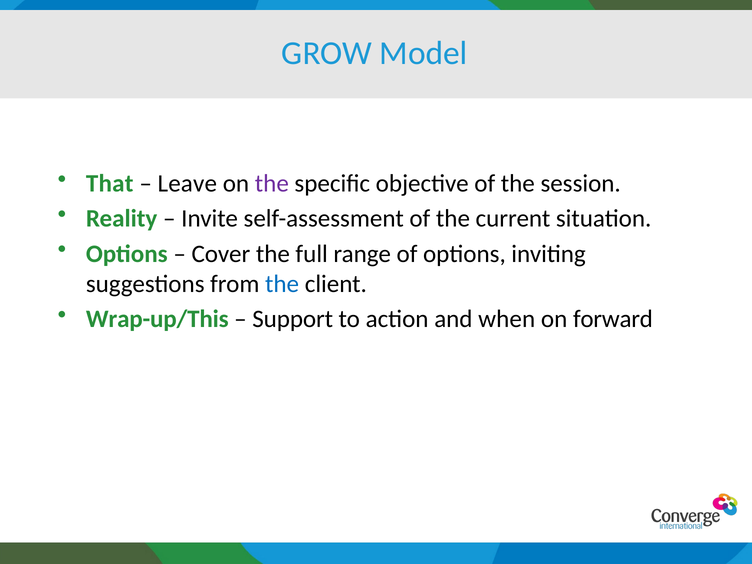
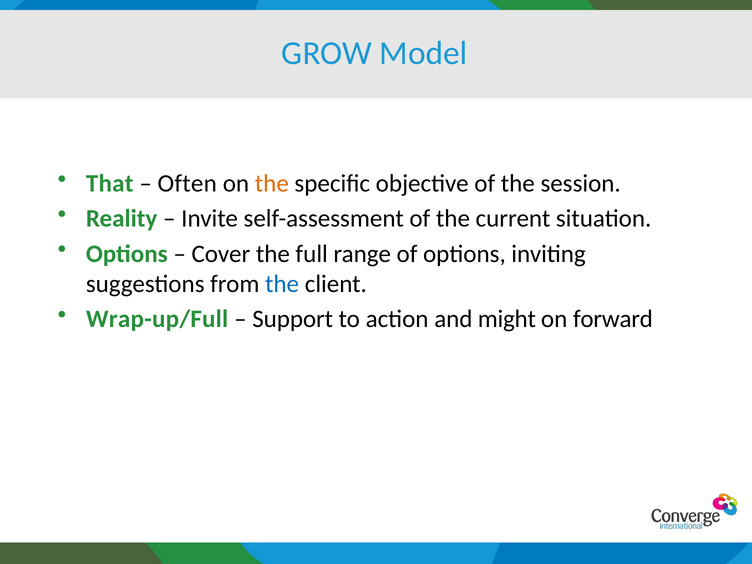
Leave: Leave -> Often (187, 184)
the colour: purple -> orange (272, 184)
Wrap-up/This: Wrap-up/This -> Wrap-up/Full (157, 319)
when: when -> might (507, 319)
